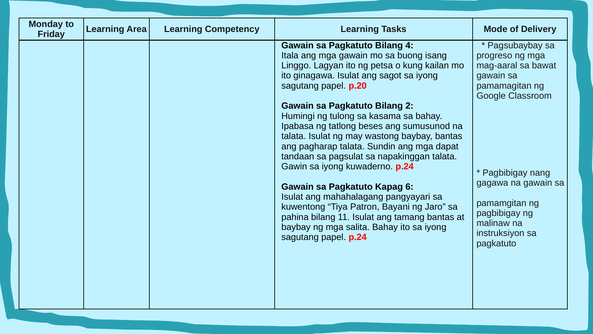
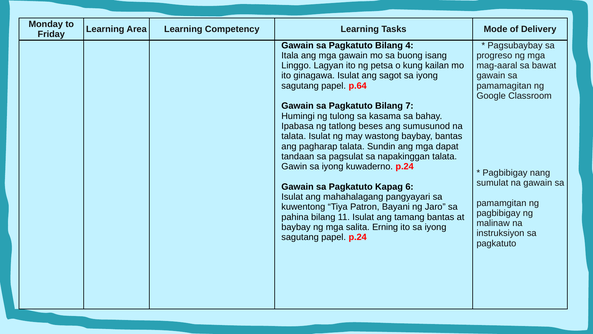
p.20: p.20 -> p.64 (358, 86)
2: 2 -> 7 (409, 106)
gagawa: gagawa -> sumulat (492, 183)
salita Bahay: Bahay -> Erning (385, 227)
